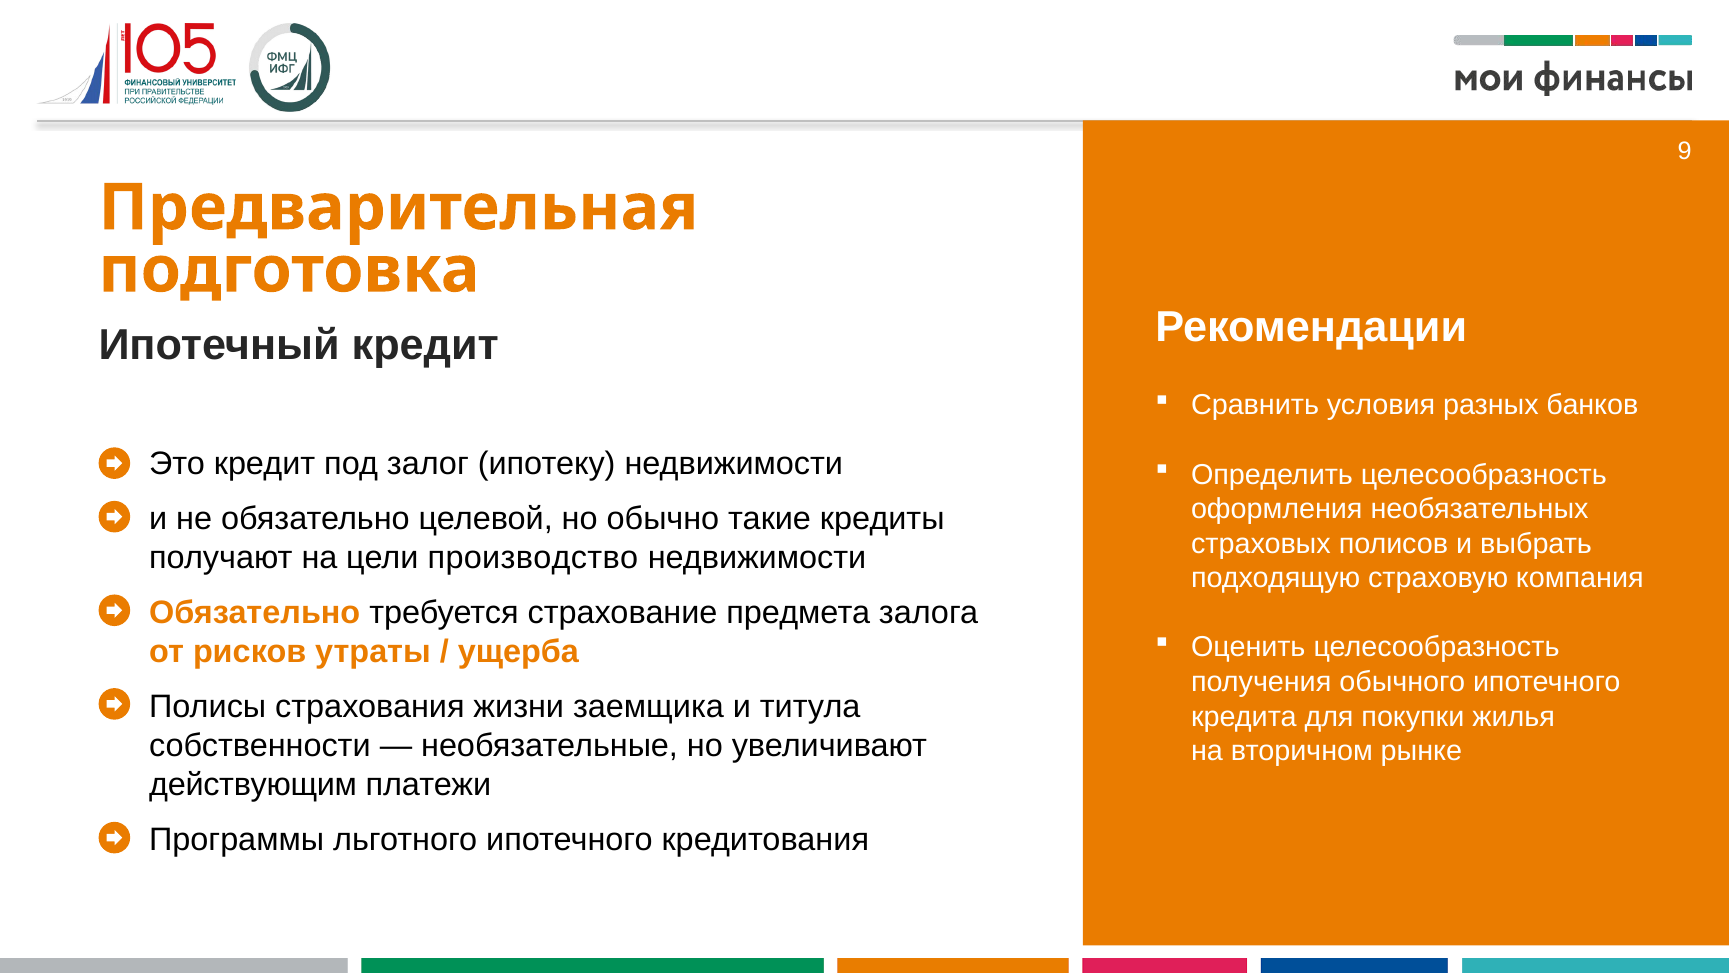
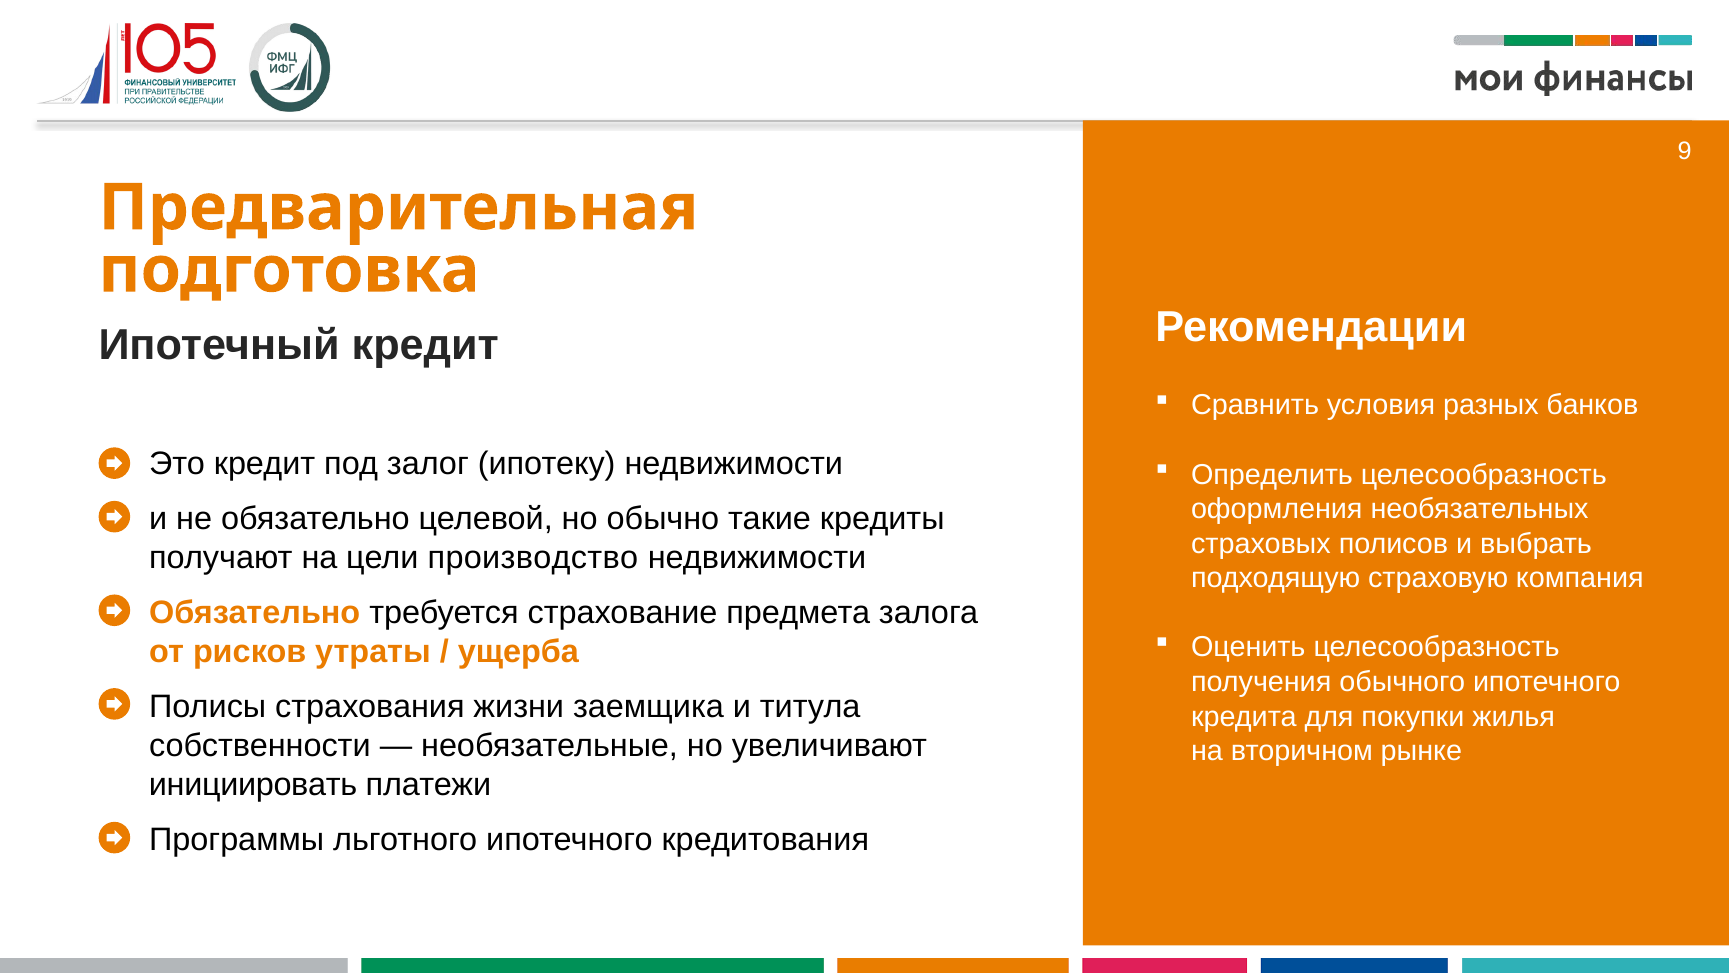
действующим: действующим -> инициировать (253, 784)
